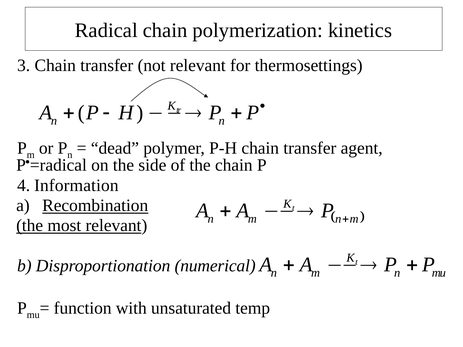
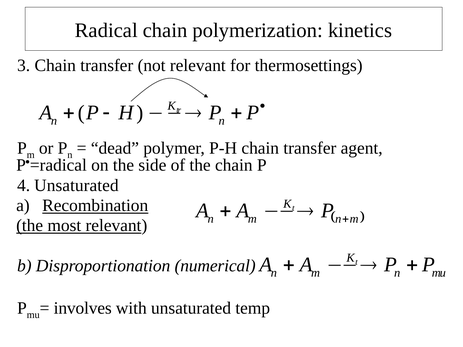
4 Information: Information -> Unsaturated (76, 185)
function: function -> involves (83, 308)
